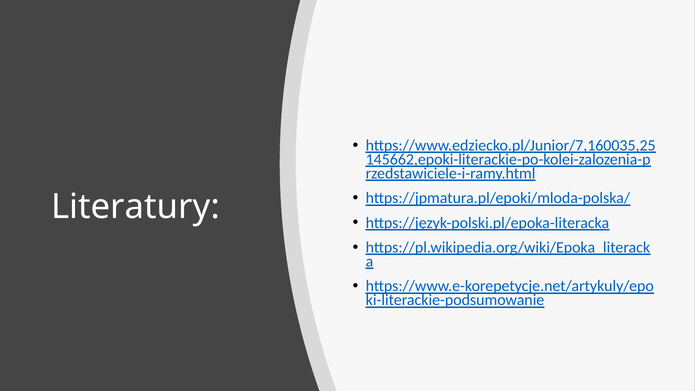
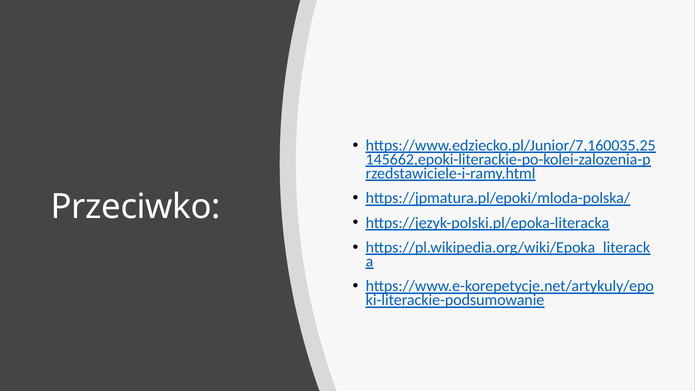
Literatury: Literatury -> Przeciwko (136, 207)
